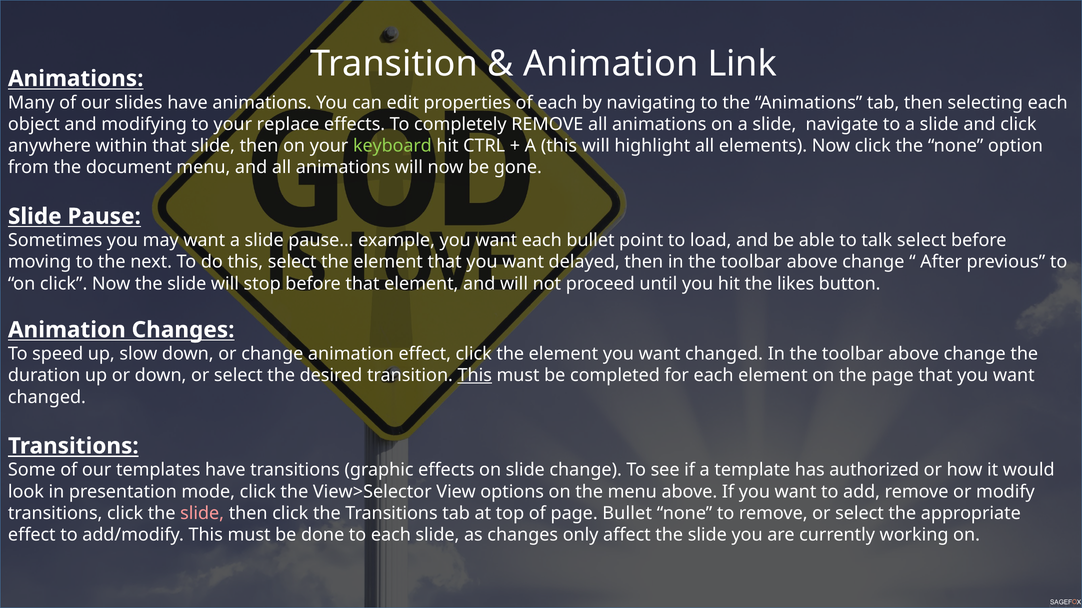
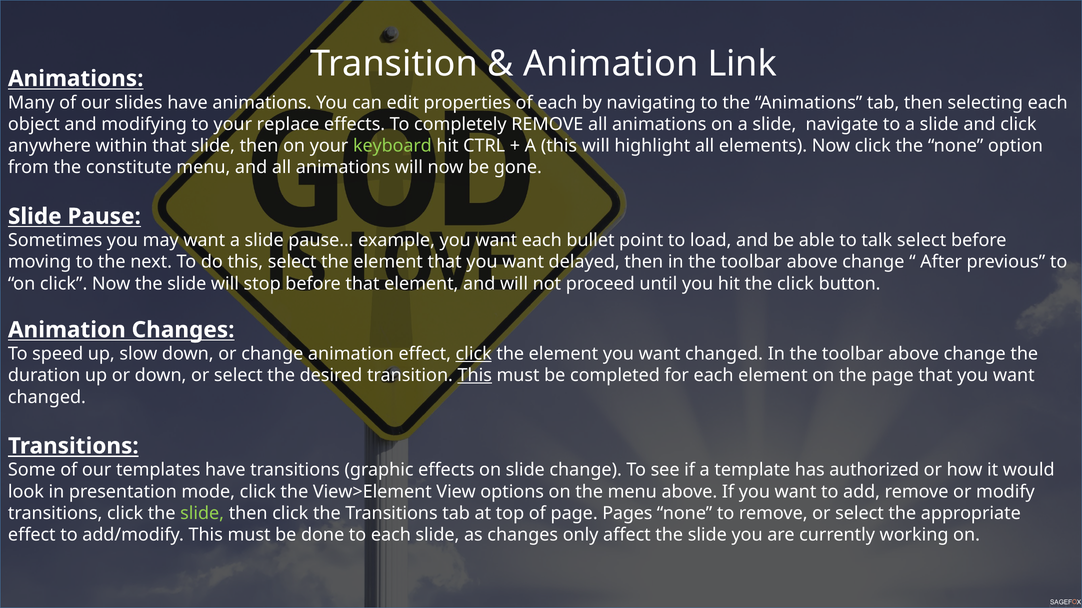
document: document -> constitute (129, 168)
the likes: likes -> click (795, 284)
click underline: none -> present (474, 354)
View>Selector: View>Selector -> View>Element (372, 492)
slide colour: pink -> light green (202, 514)
page Bullet: Bullet -> Pages (627, 514)
